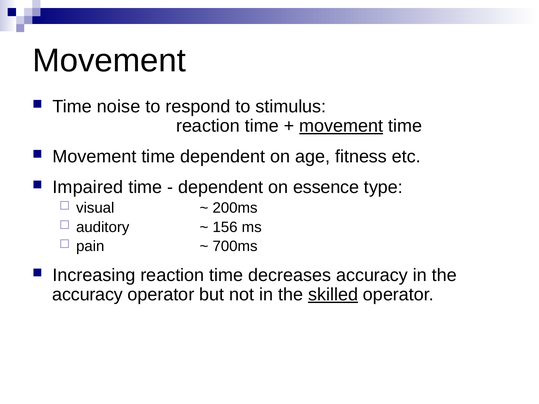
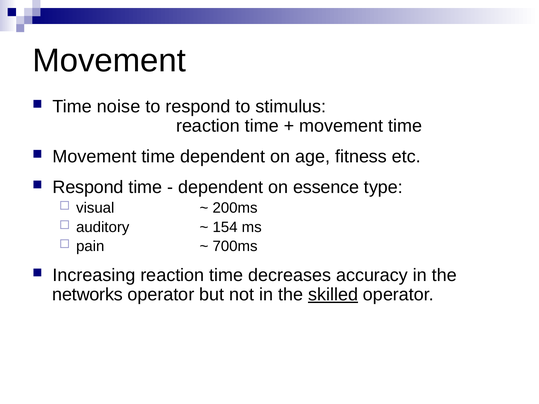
movement underline: present -> none (341, 126)
Impaired: Impaired -> Respond (88, 187)
156: 156 -> 154 (225, 227)
accuracy: accuracy -> networks (88, 295)
